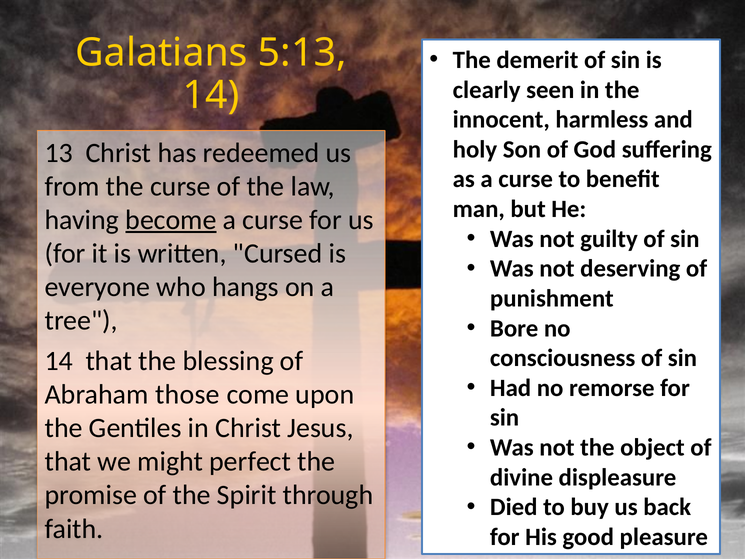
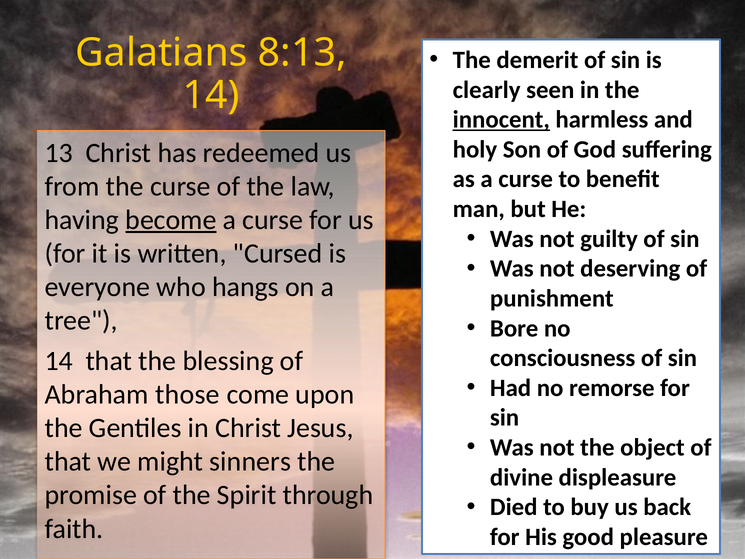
5:13: 5:13 -> 8:13 (302, 53)
innocent underline: none -> present (501, 120)
perfect: perfect -> sinners (250, 461)
